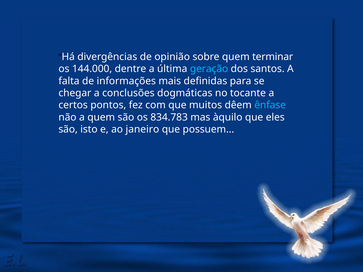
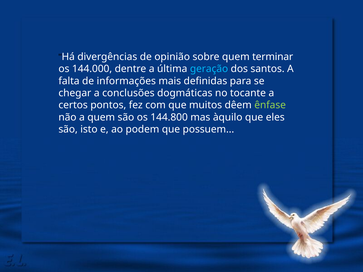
ênfase colour: light blue -> light green (270, 105)
834.783: 834.783 -> 144.800 (169, 117)
janeiro: janeiro -> podem (142, 129)
